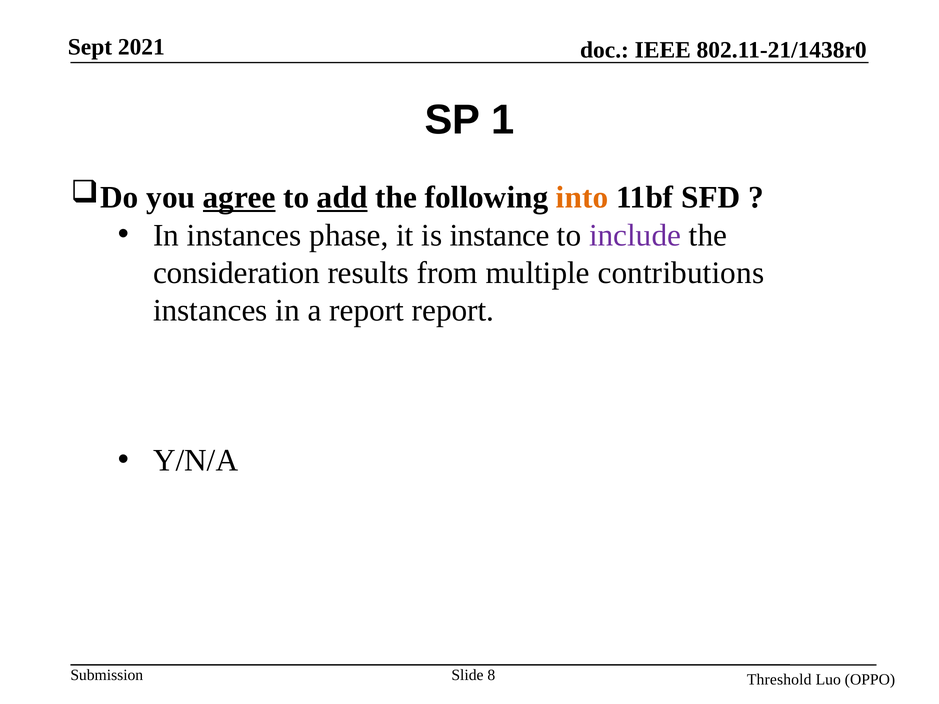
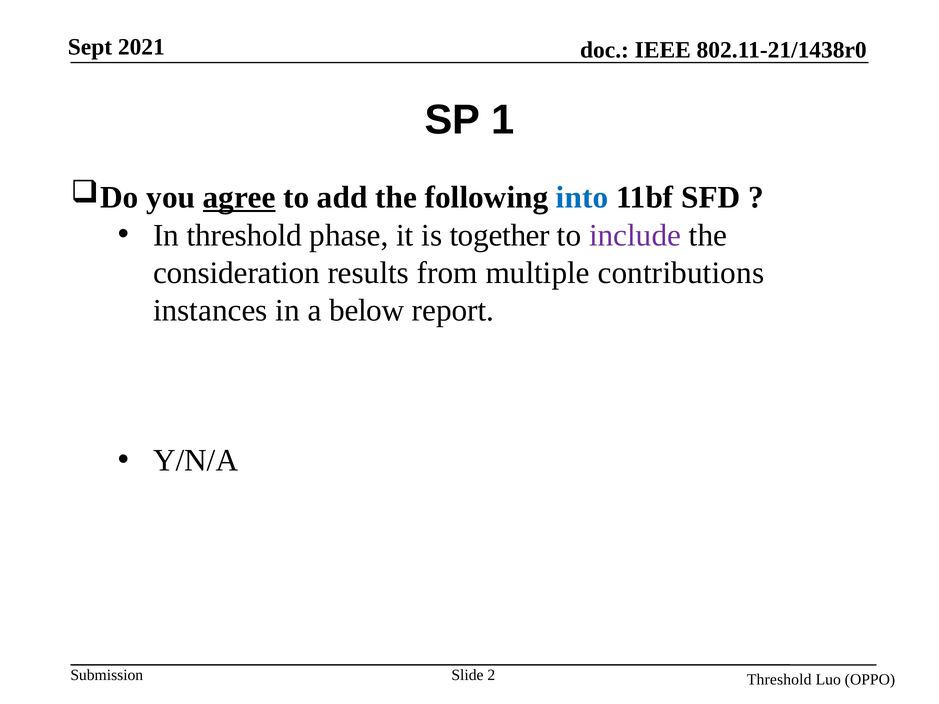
add underline: present -> none (342, 198)
into colour: orange -> blue (582, 198)
In instances: instances -> threshold (244, 235)
instance: instance -> together (500, 235)
a report: report -> below (367, 310)
8: 8 -> 2 (491, 675)
